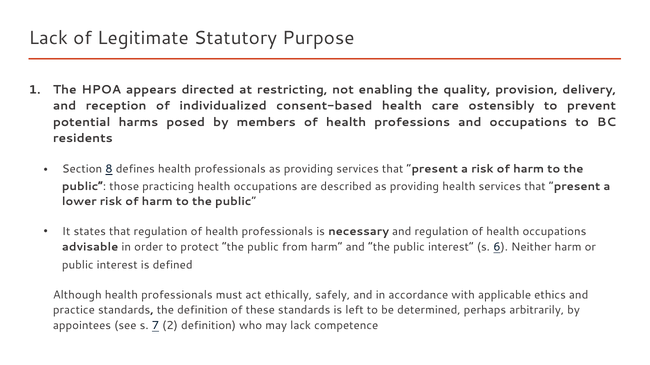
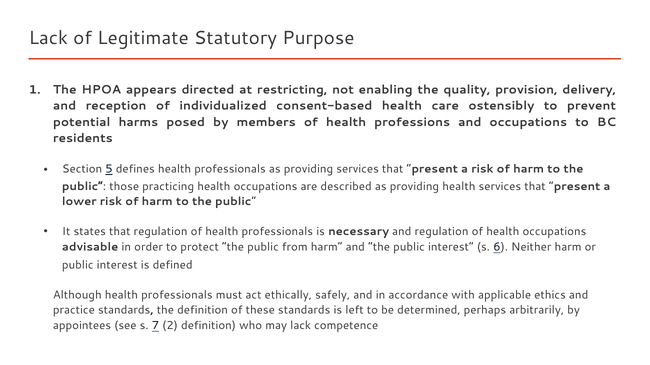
8: 8 -> 5 (109, 169)
